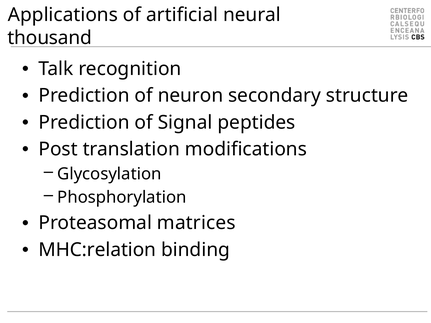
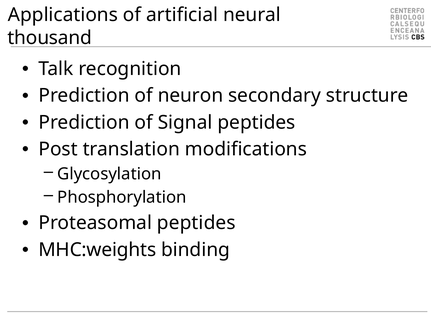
Proteasomal matrices: matrices -> peptides (196, 223)
MHC:relation: MHC:relation -> MHC:weights (97, 250)
